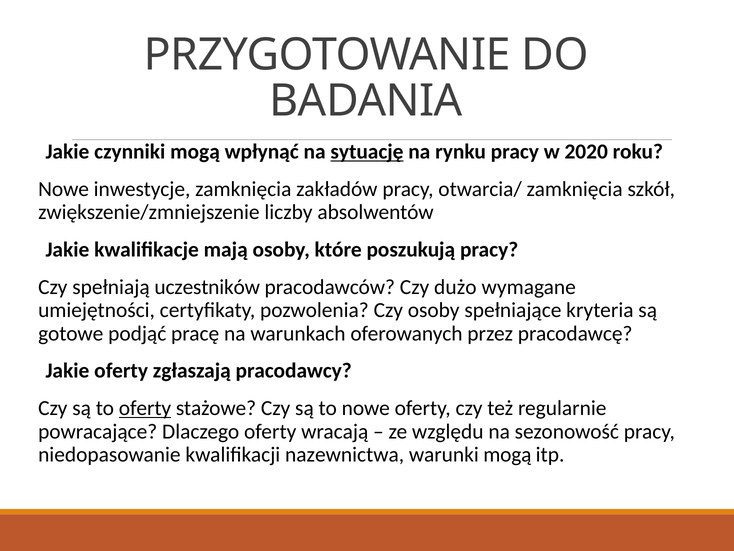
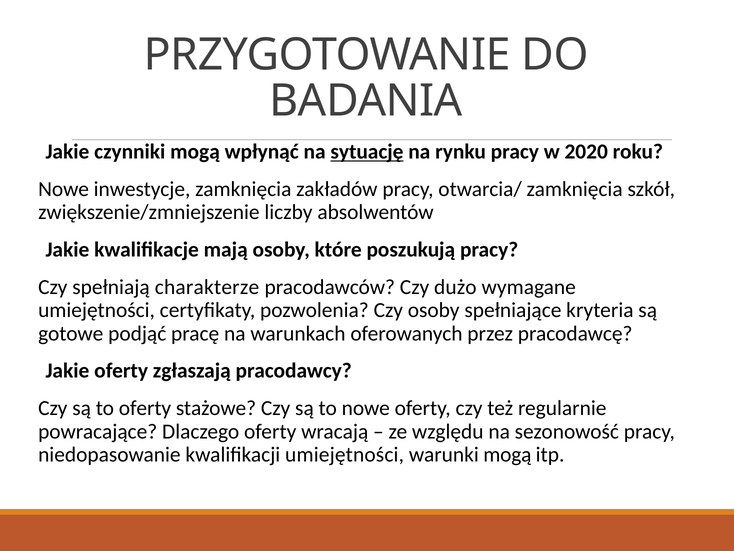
uczestników: uczestników -> charakterze (207, 287)
oferty underline: present -> none (145, 408)
kwalifikacji nazewnictwa: nazewnictwa -> umiejętności (345, 454)
